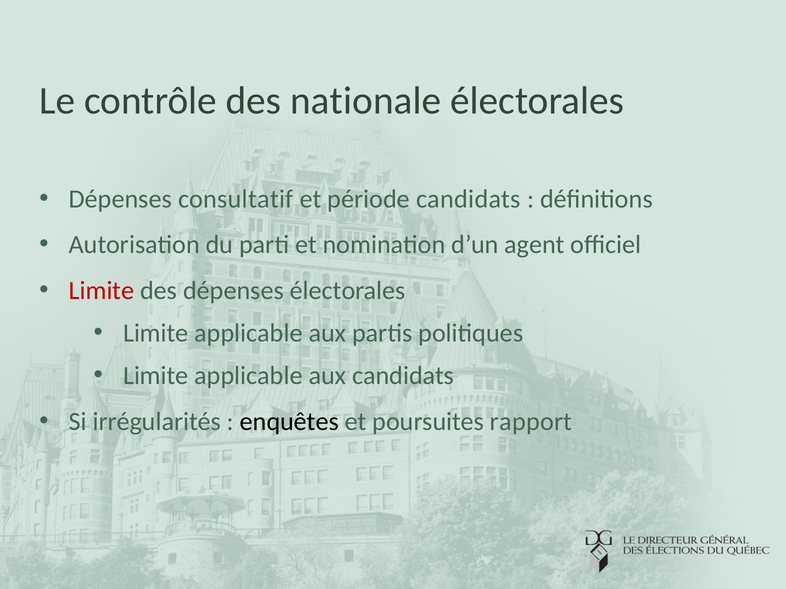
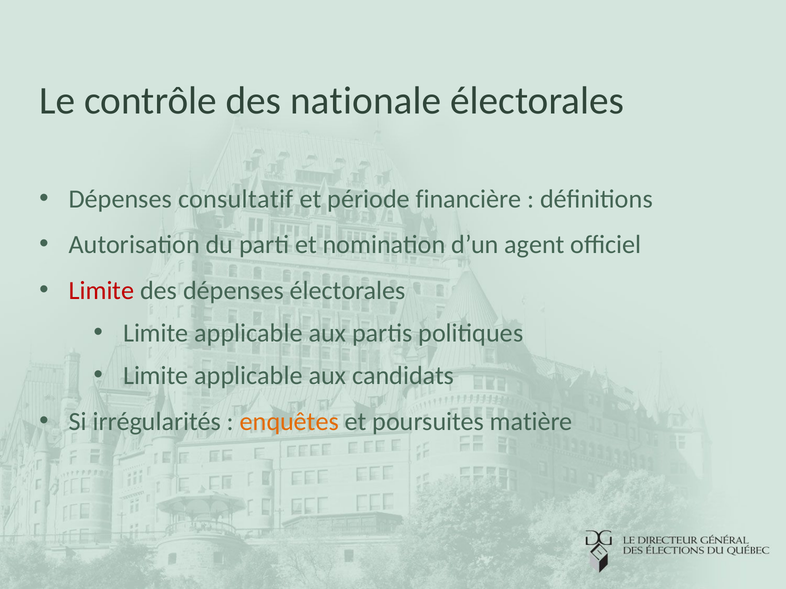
période candidats: candidats -> financière (469, 199)
enquêtes colour: black -> orange (289, 422)
rapport: rapport -> matière (531, 422)
